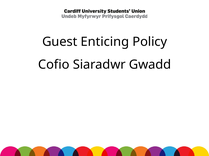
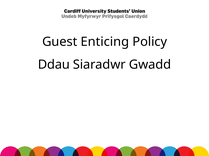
Cofio: Cofio -> Ddau (54, 65)
